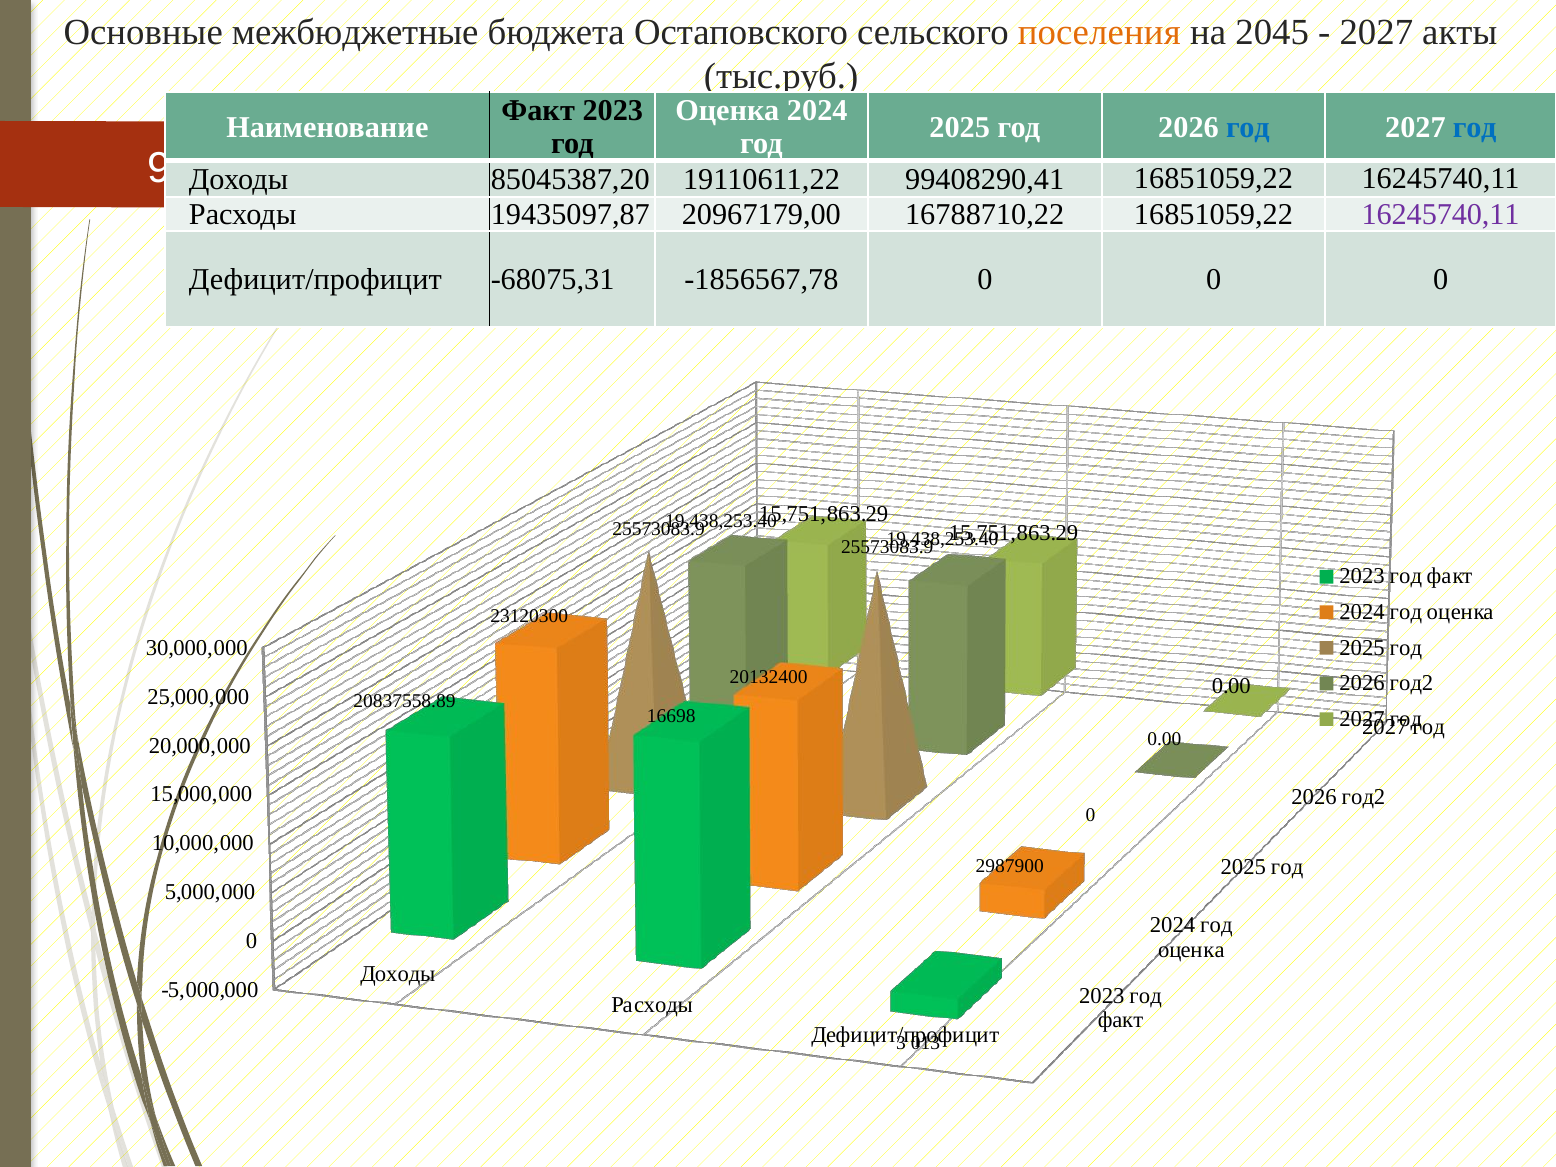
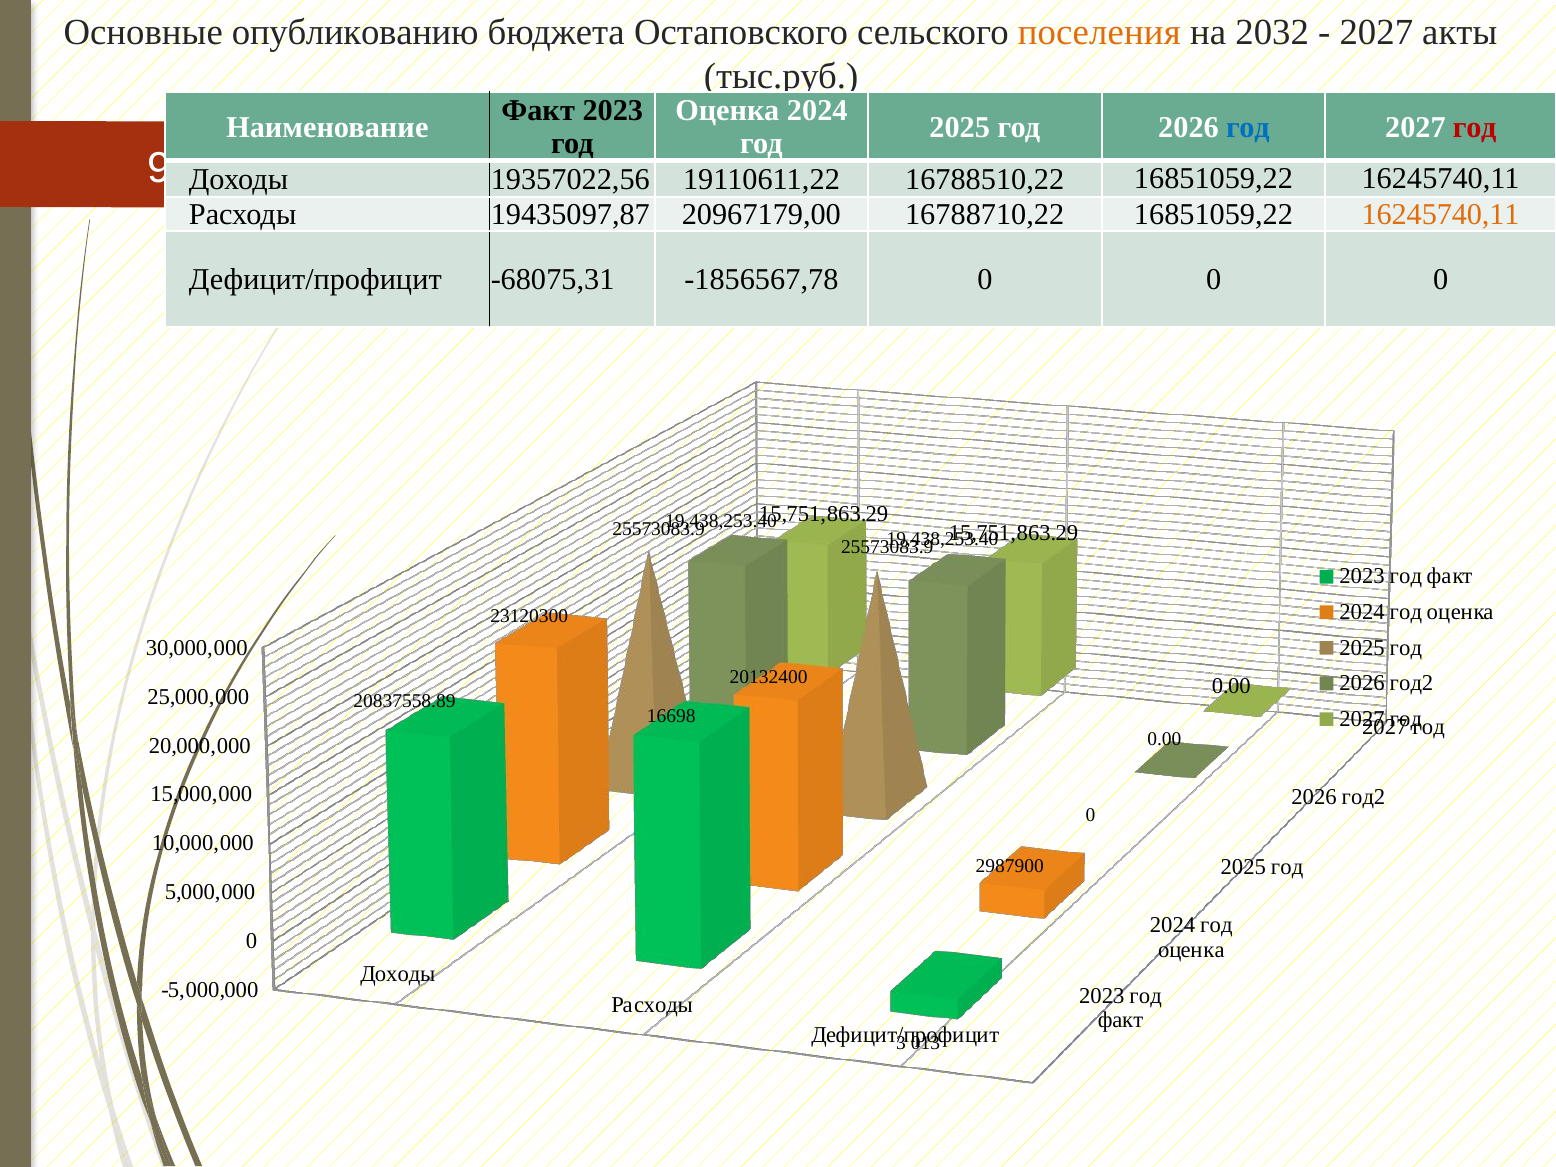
межбюджетные: межбюджетные -> опубликованию (355, 32)
2045: 2045 -> 2032 (1272, 32)
год colour: blue -> red (1475, 127)
85045387,20: 85045387,20 -> 19357022,56 (570, 179)
99408290,41: 99408290,41 -> 16788510,22 (985, 179)
16245740,11 colour: purple -> orange (1441, 215)
